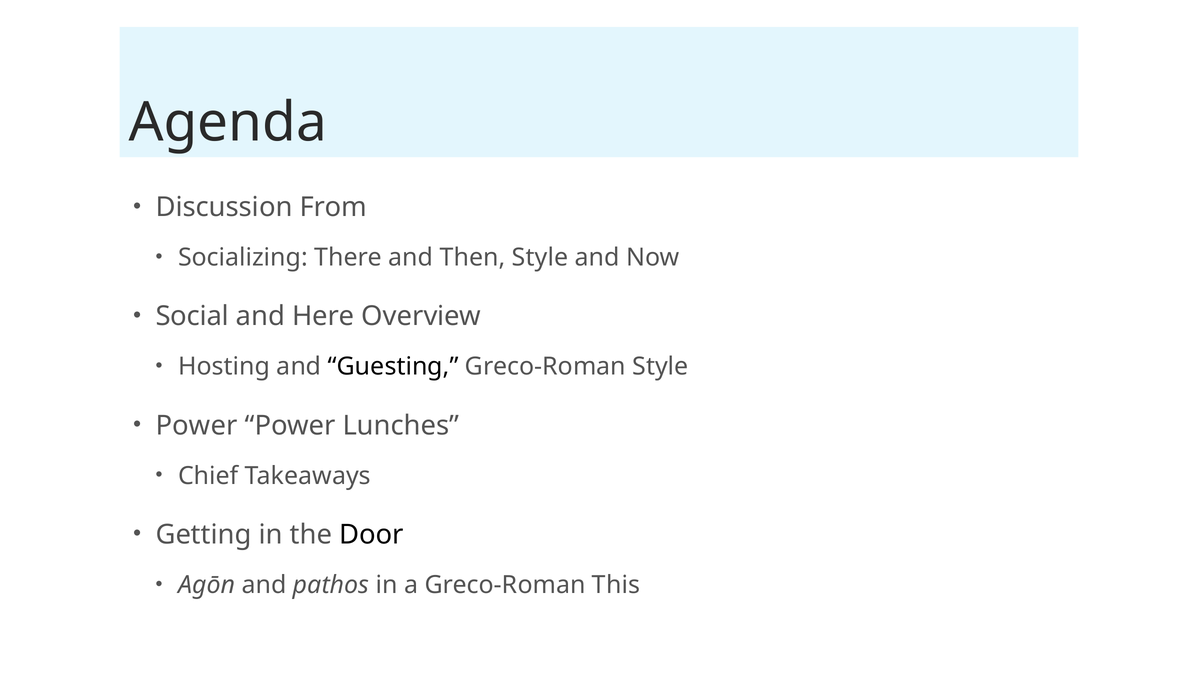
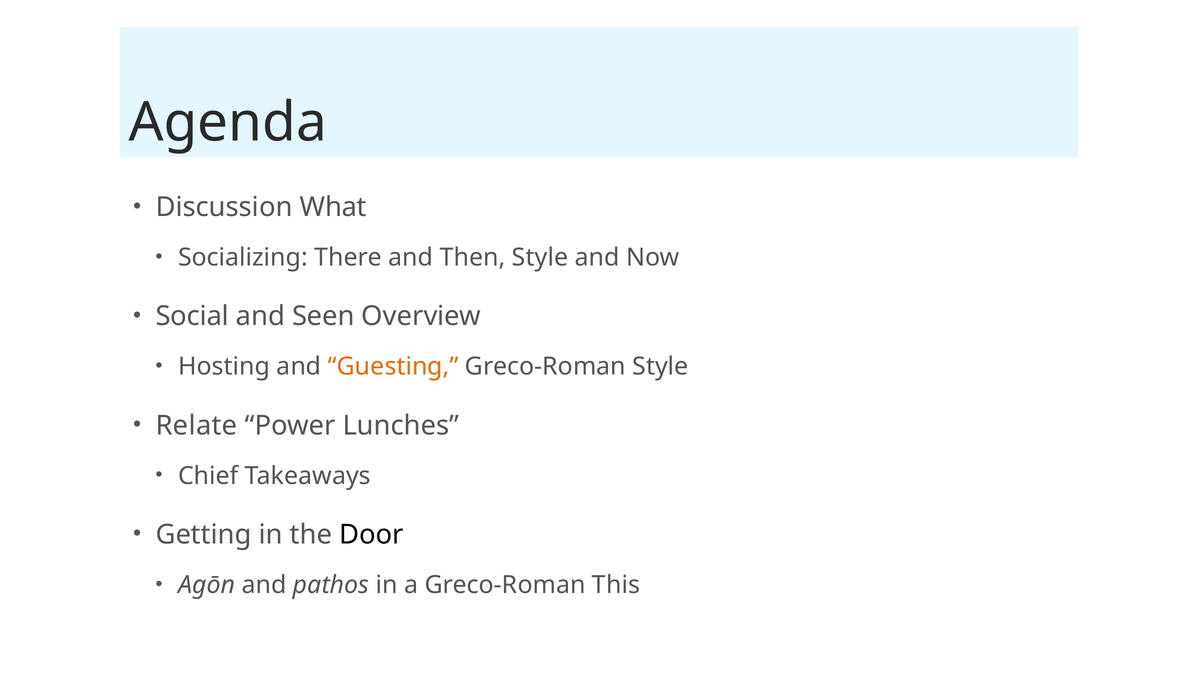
From: From -> What (333, 207)
Here: Here -> Seen (323, 316)
Guesting colour: black -> orange (393, 367)
Power: Power -> Relate (196, 425)
